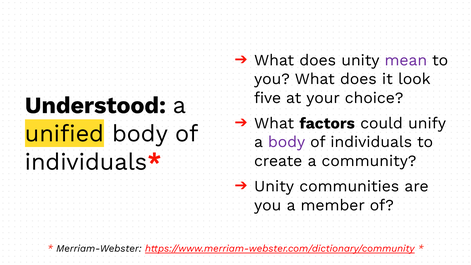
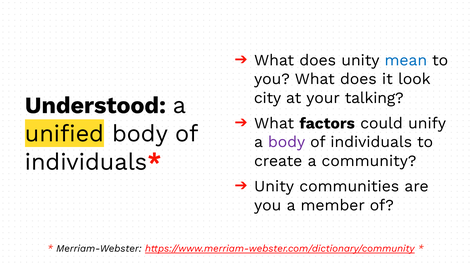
mean colour: purple -> blue (406, 60)
five: five -> city (268, 98)
choice: choice -> talking (374, 98)
